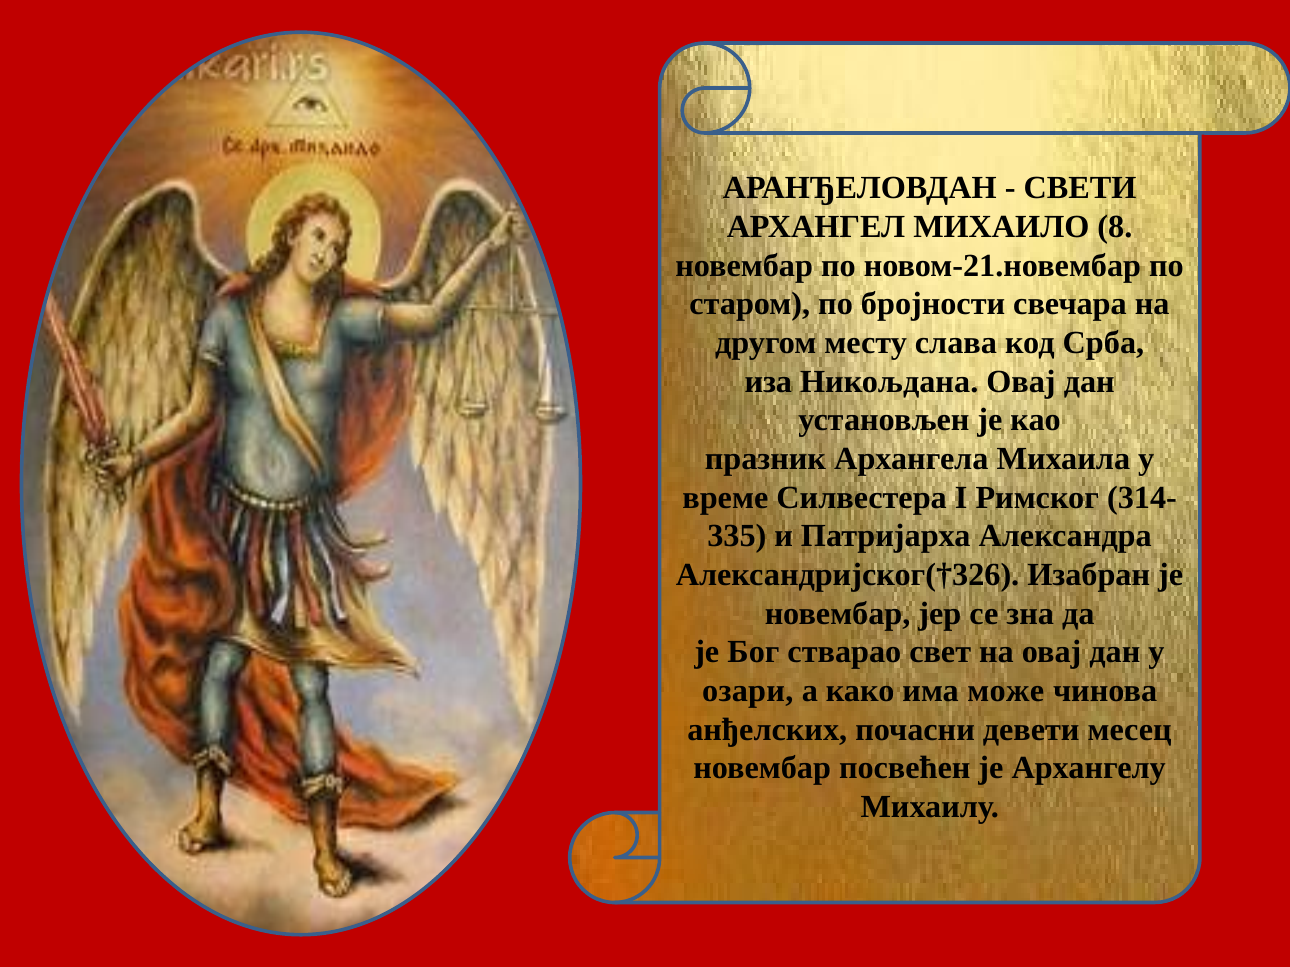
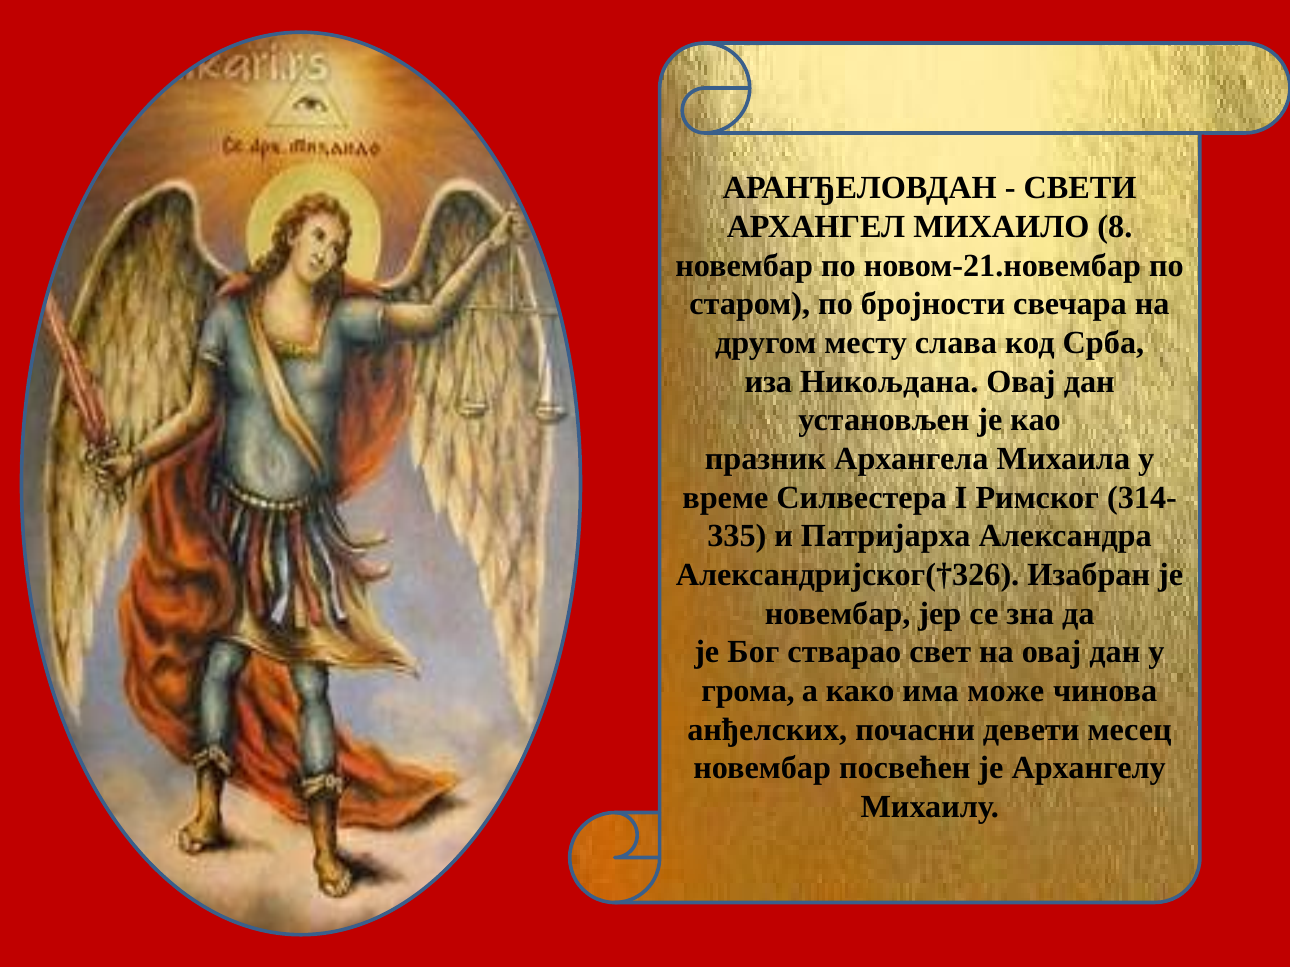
озари: озари -> грома (748, 691)
